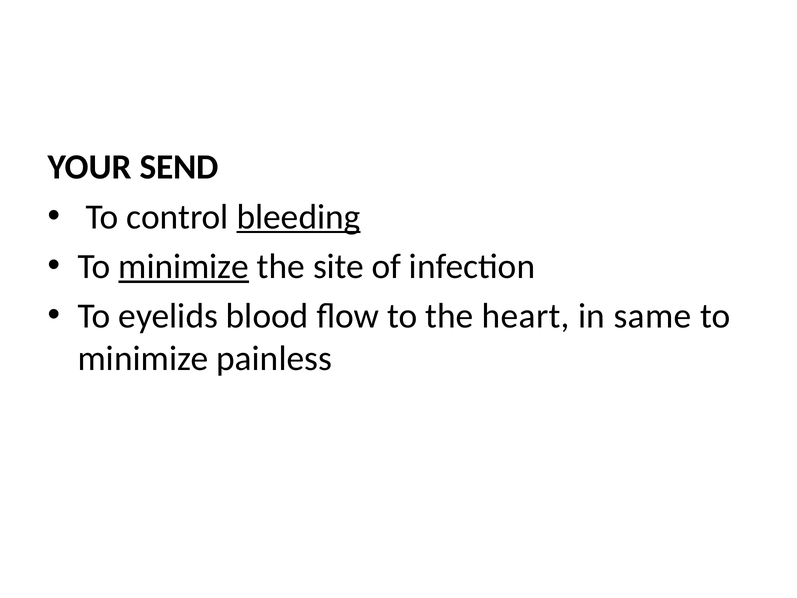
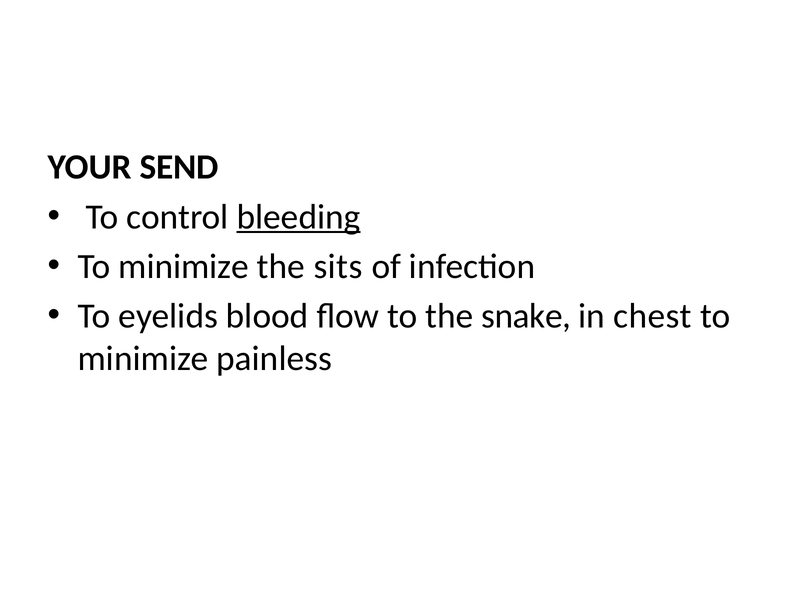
minimize underline: present -> none (184, 266)
site: site -> sits (338, 266)
heart: heart -> snake (526, 316)
same: same -> chest (652, 316)
